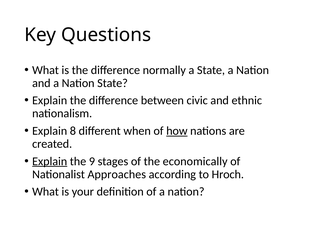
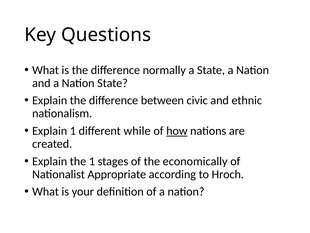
Explain 8: 8 -> 1 (73, 131)
when: when -> while (137, 131)
Explain underline: present -> none (50, 161)
the 9: 9 -> 1 (92, 161)
Approaches: Approaches -> Appropriate (117, 174)
